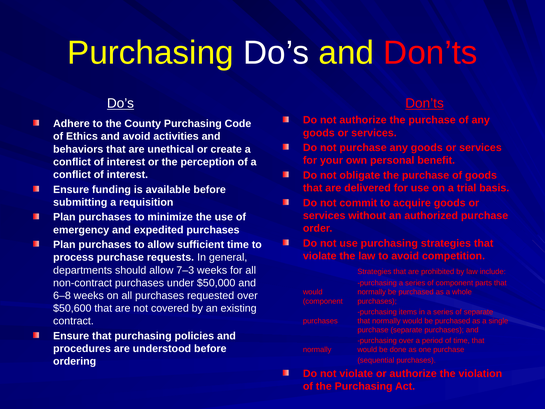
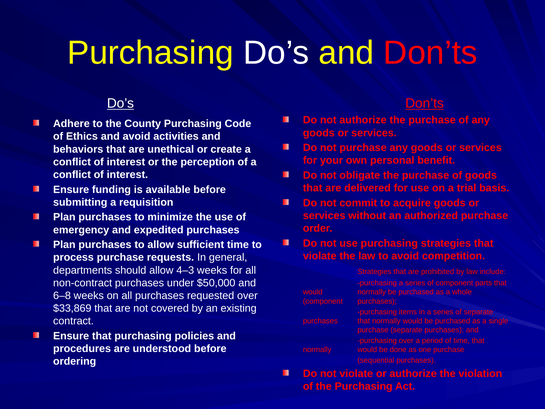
7–3: 7–3 -> 4–3 (185, 270)
$50,600: $50,600 -> $33,869 (72, 308)
